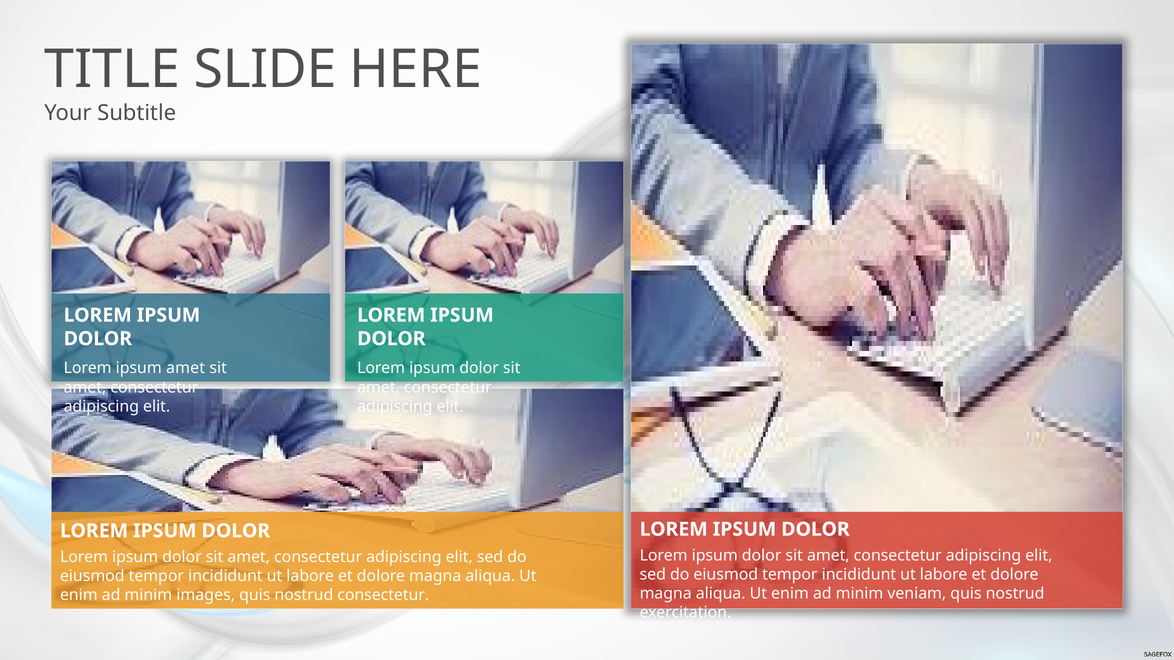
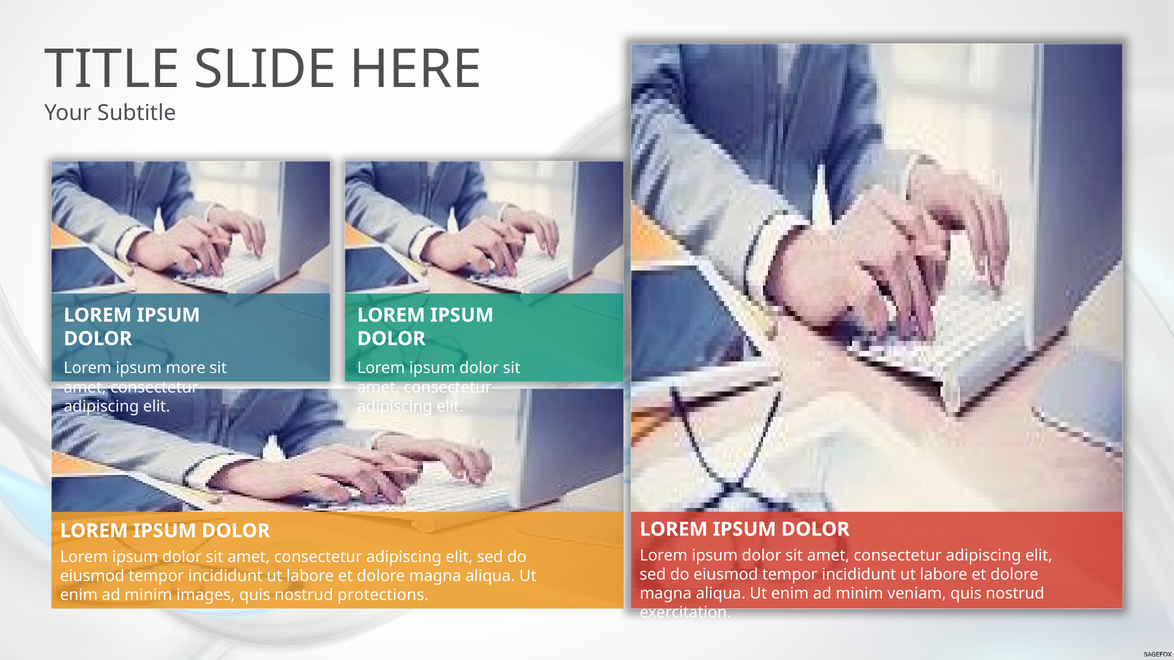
ipsum amet: amet -> more (186, 368)
nostrud consectetur: consectetur -> protections (383, 595)
